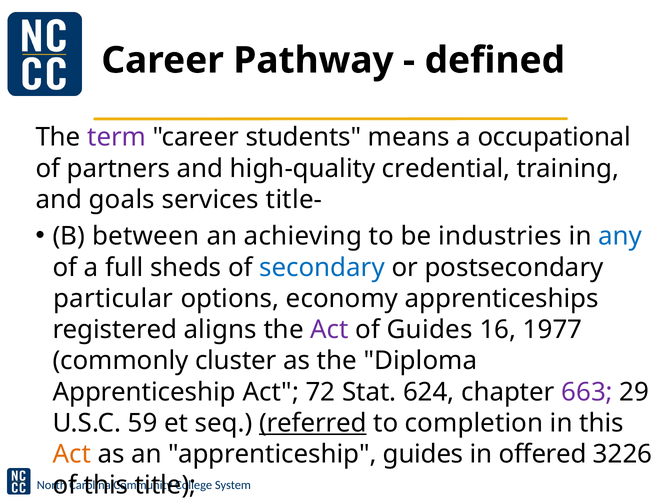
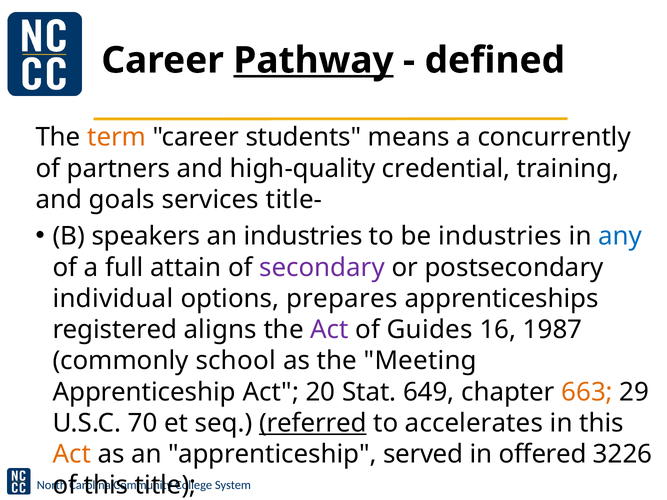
Pathway underline: none -> present (313, 60)
term colour: purple -> orange (117, 137)
occupational: occupational -> concurrently (554, 137)
between: between -> speakers (146, 236)
an achieving: achieving -> industries (303, 236)
sheds: sheds -> attain (186, 268)
secondary colour: blue -> purple (322, 268)
particular: particular -> individual (113, 299)
economy: economy -> prepares (342, 299)
1977: 1977 -> 1987 (553, 330)
cluster: cluster -> school (236, 361)
Diploma: Diploma -> Meeting (420, 361)
72: 72 -> 20 (320, 392)
624: 624 -> 649 (429, 392)
663 colour: purple -> orange (587, 392)
59: 59 -> 70 (143, 423)
completion: completion -> accelerates (474, 423)
apprenticeship guides: guides -> served (423, 454)
